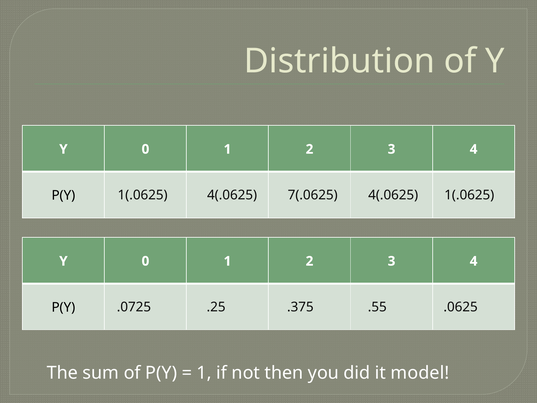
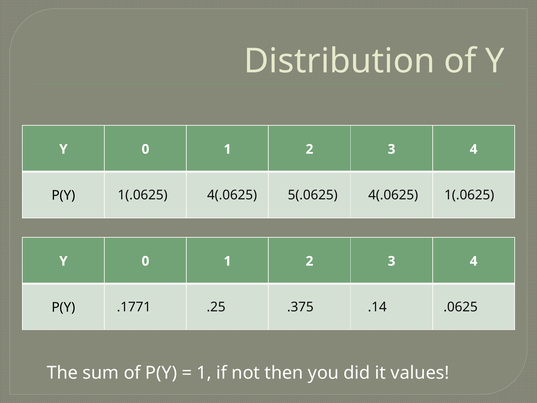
7(.0625: 7(.0625 -> 5(.0625 (313, 195)
.0725: .0725 -> .1771 (134, 307)
.55: .55 -> .14 (377, 307)
model: model -> values (420, 373)
